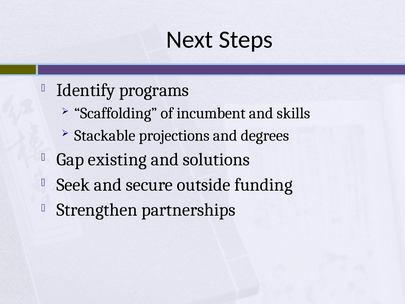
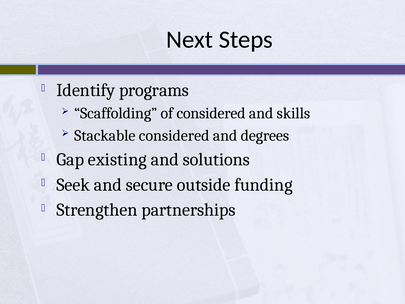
of incumbent: incumbent -> considered (211, 113)
Stackable projections: projections -> considered (174, 135)
